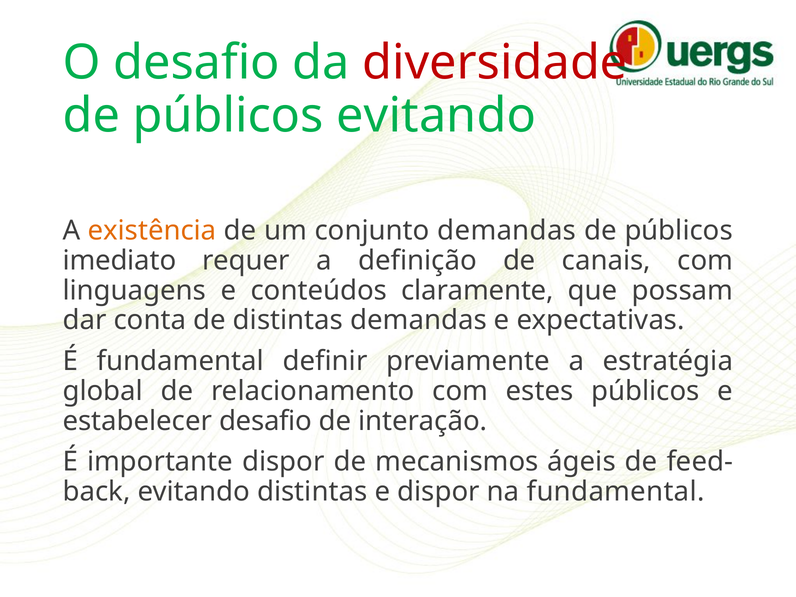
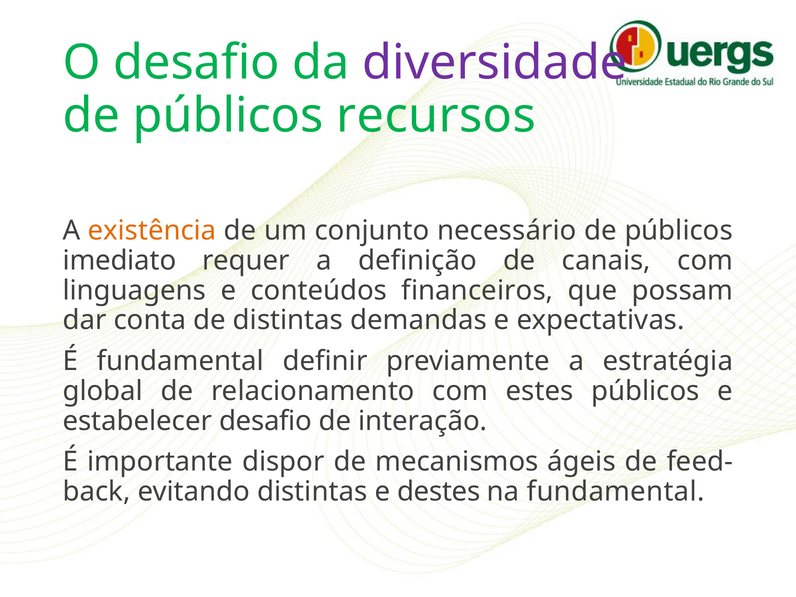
diversidade colour: red -> purple (495, 63)
públicos evitando: evitando -> recursos (436, 115)
conjunto demandas: demandas -> necessário (507, 231)
claramente: claramente -> financeiros (477, 291)
e dispor: dispor -> destes (439, 492)
